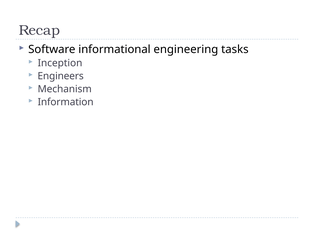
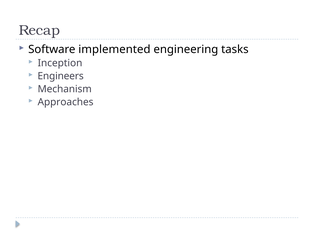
informational: informational -> implemented (114, 49)
Information: Information -> Approaches (66, 102)
